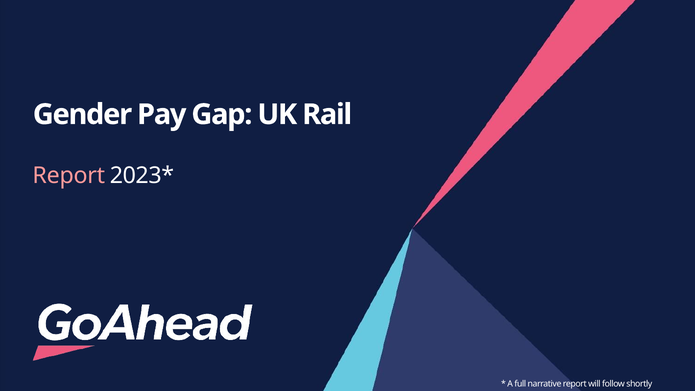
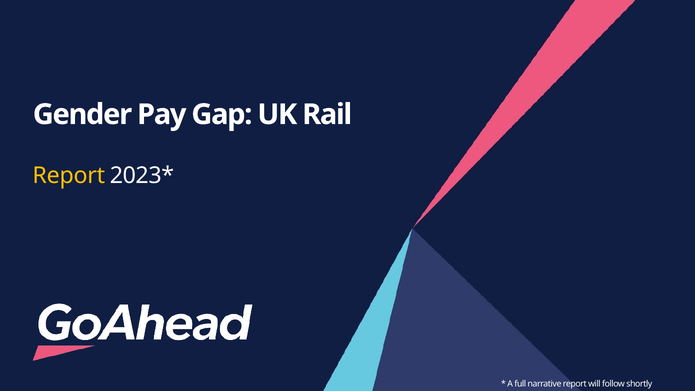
Report colour: pink -> yellow (69, 176)
